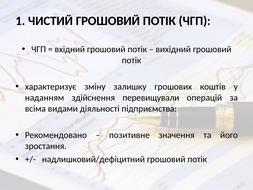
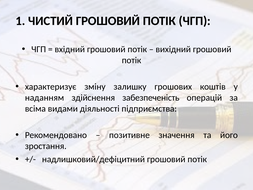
перевищували: перевищували -> забезпеченість (151, 98)
